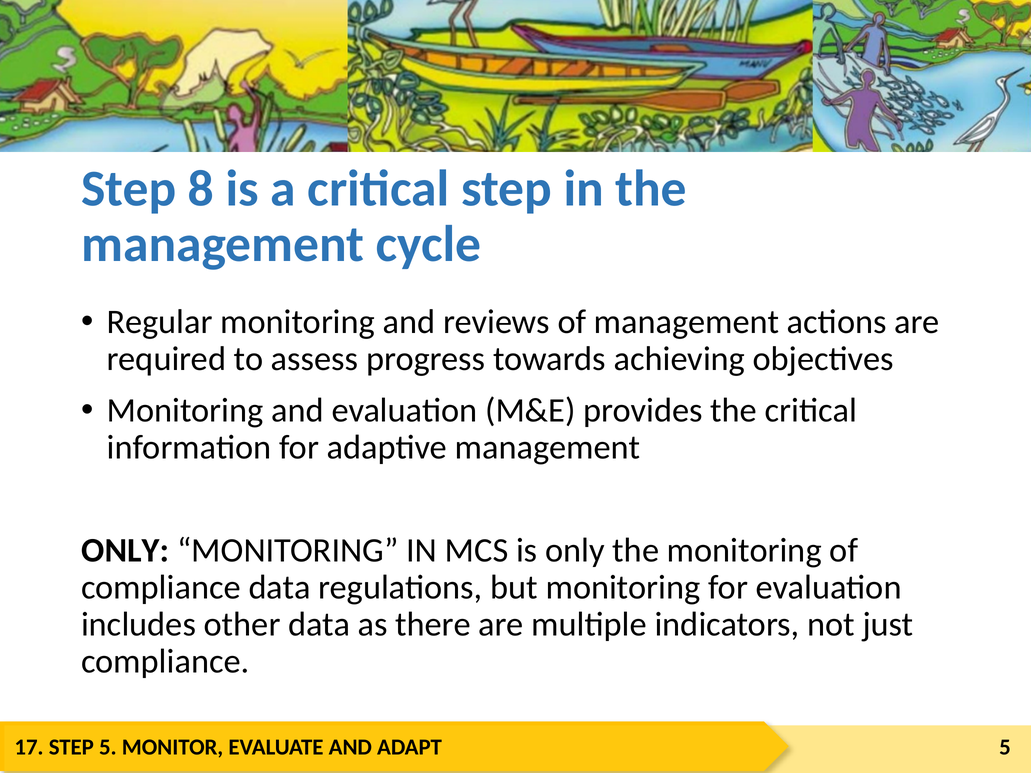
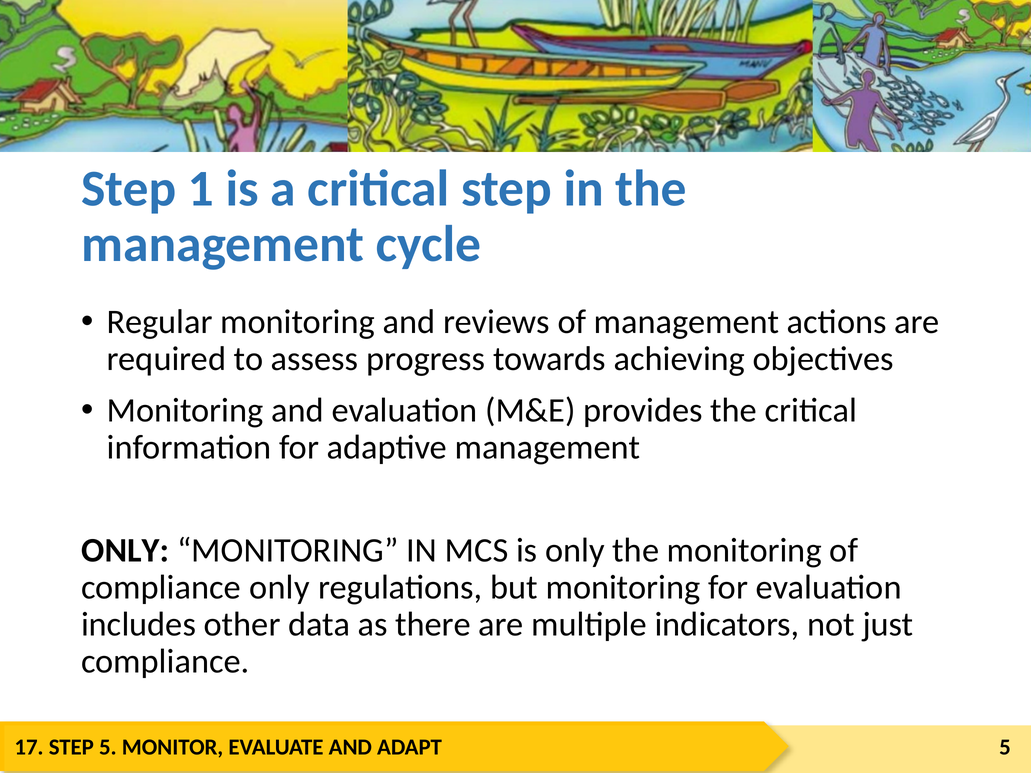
8: 8 -> 1 (201, 189)
compliance data: data -> only (279, 588)
